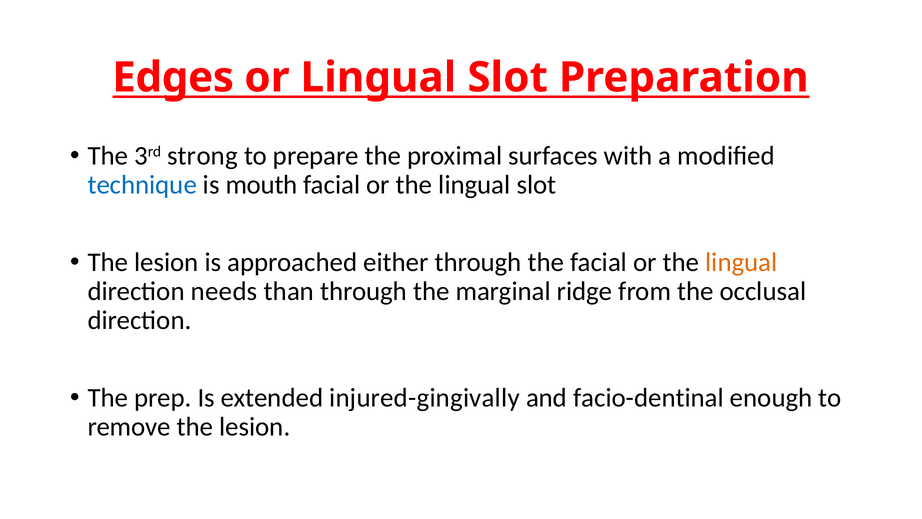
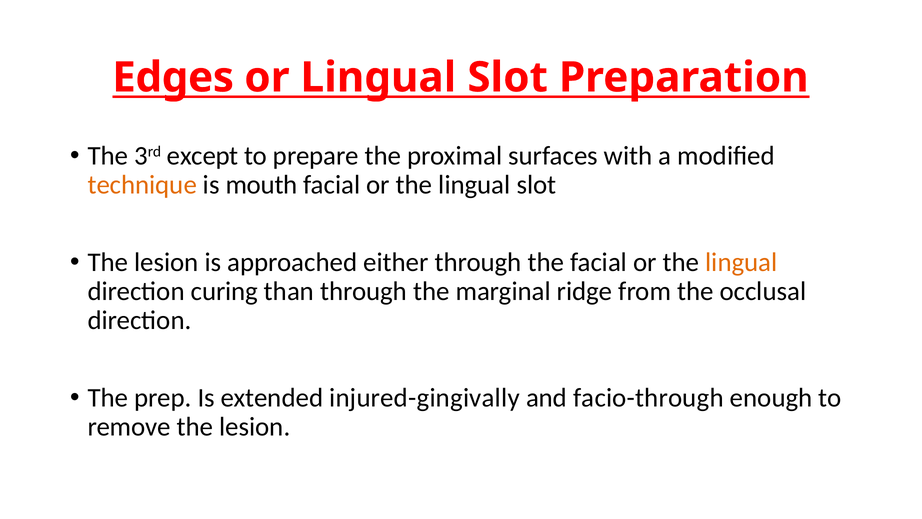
strong: strong -> except (203, 156)
technique colour: blue -> orange (142, 185)
needs: needs -> curing (224, 291)
facio-dentinal: facio-dentinal -> facio-through (648, 398)
